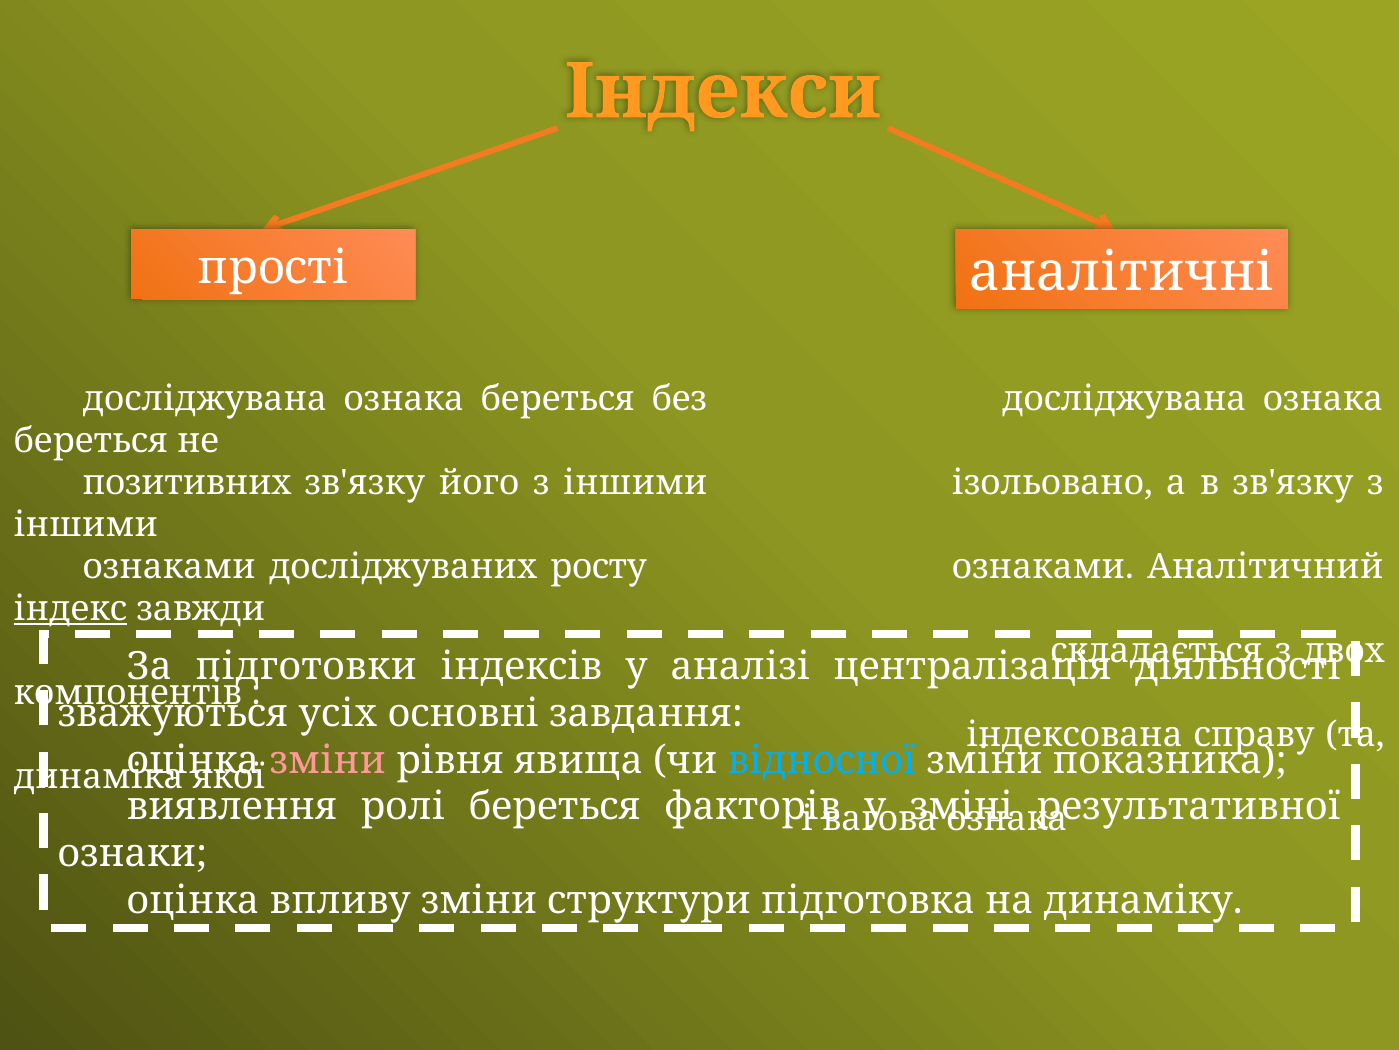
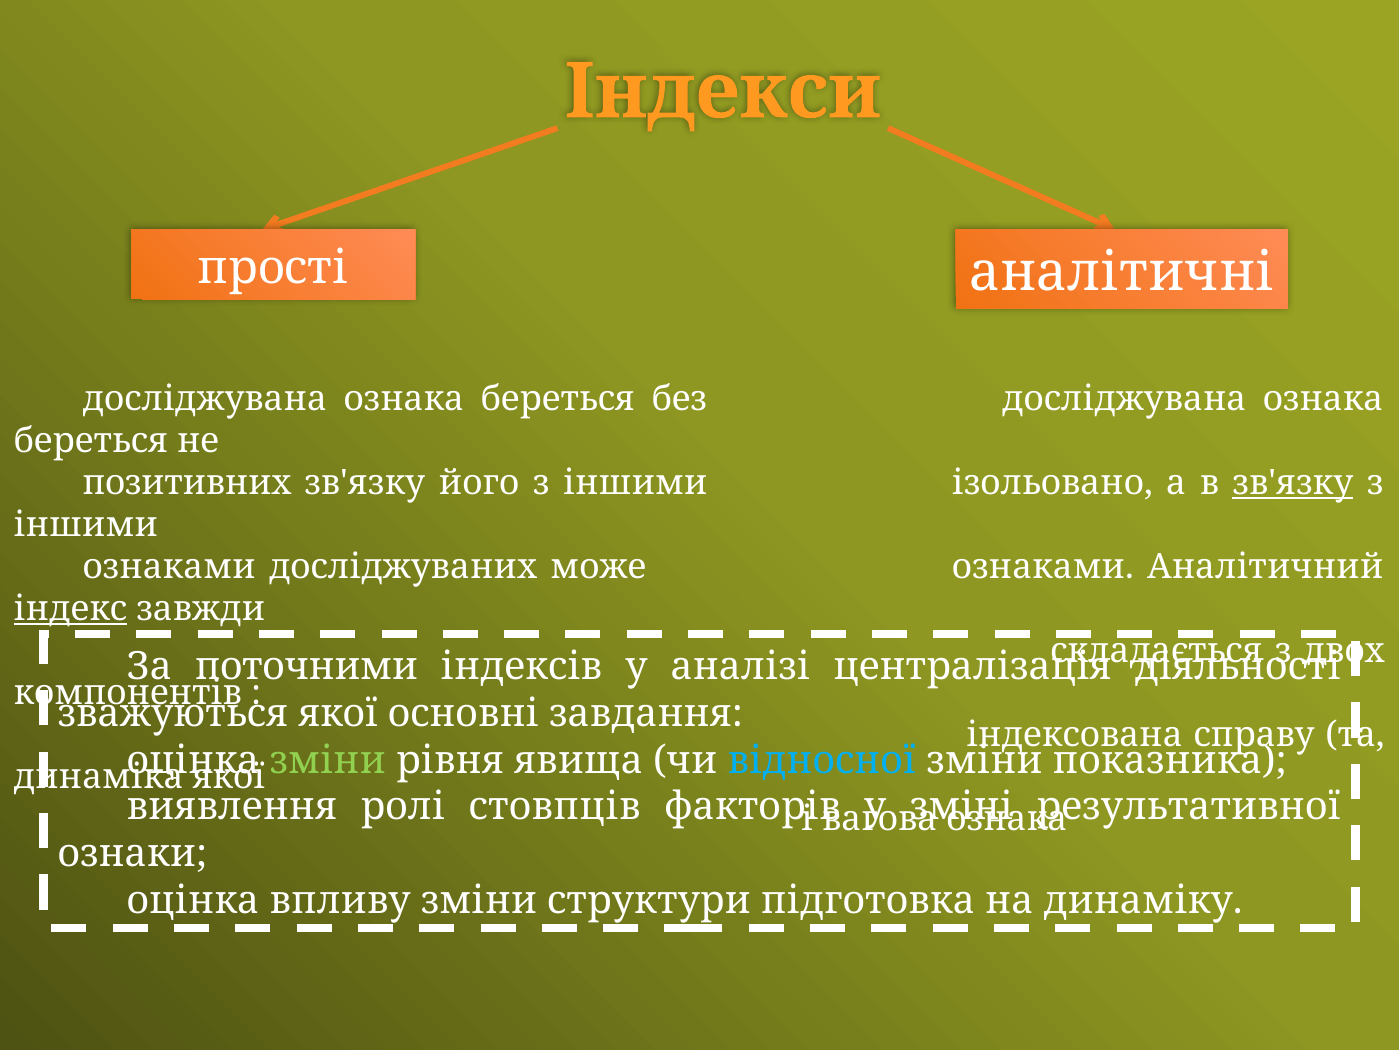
зв'язку underline: none -> present (1293, 483)
росту: росту -> може (598, 567)
підготовки: підготовки -> поточними (307, 667)
усіх: усіх -> якої (338, 713)
зміни colour: pink -> light green (328, 760)
ролі береться: береться -> стовпців (555, 807)
